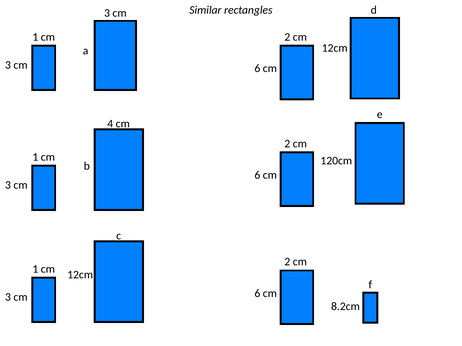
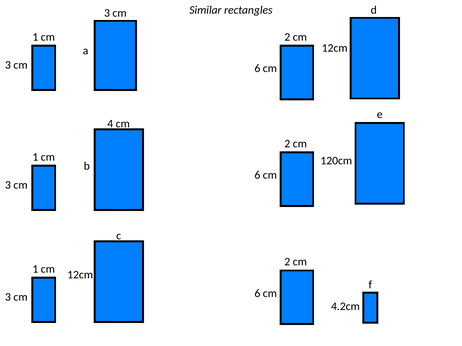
8.2cm: 8.2cm -> 4.2cm (345, 307)
